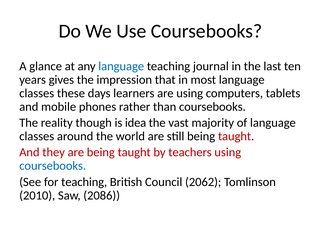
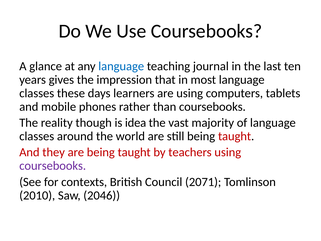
coursebooks colour: blue -> purple (53, 166)
for teaching: teaching -> contexts (84, 182)
2062: 2062 -> 2071 (203, 182)
2086: 2086 -> 2046 (102, 195)
